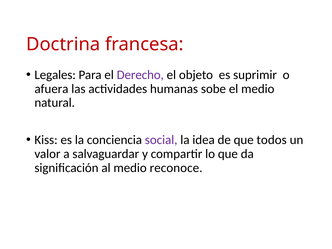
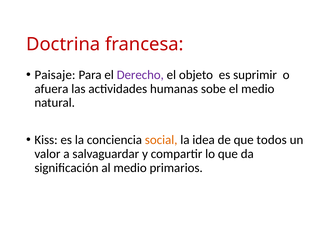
Legales: Legales -> Paisaje (55, 75)
social colour: purple -> orange (161, 140)
reconoce: reconoce -> primarios (176, 168)
